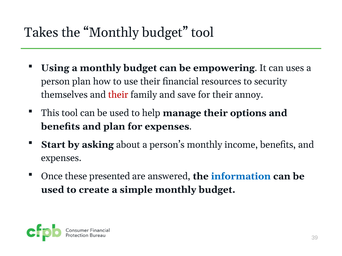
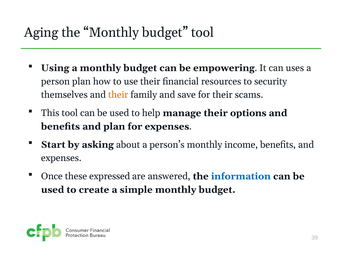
Takes: Takes -> Aging (41, 33)
their colour: red -> orange (118, 95)
annoy: annoy -> scams (249, 95)
presented: presented -> expressed (110, 177)
